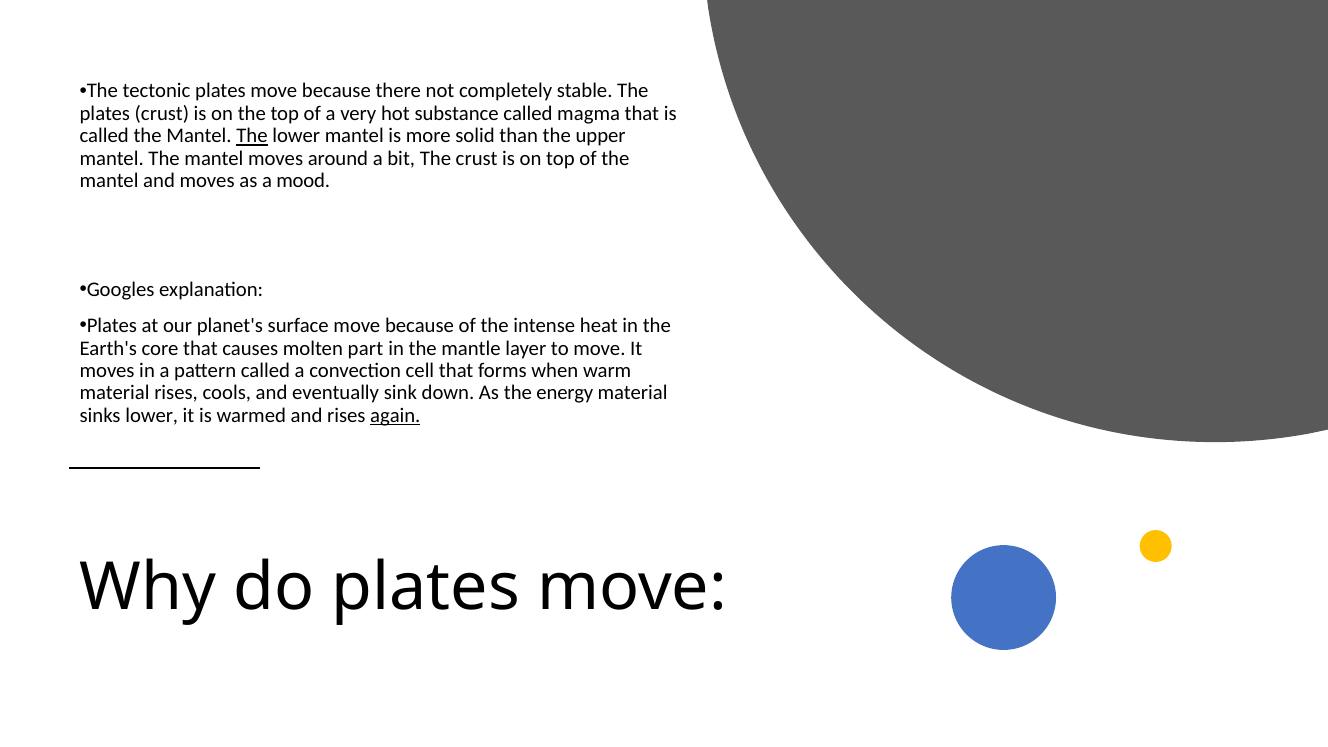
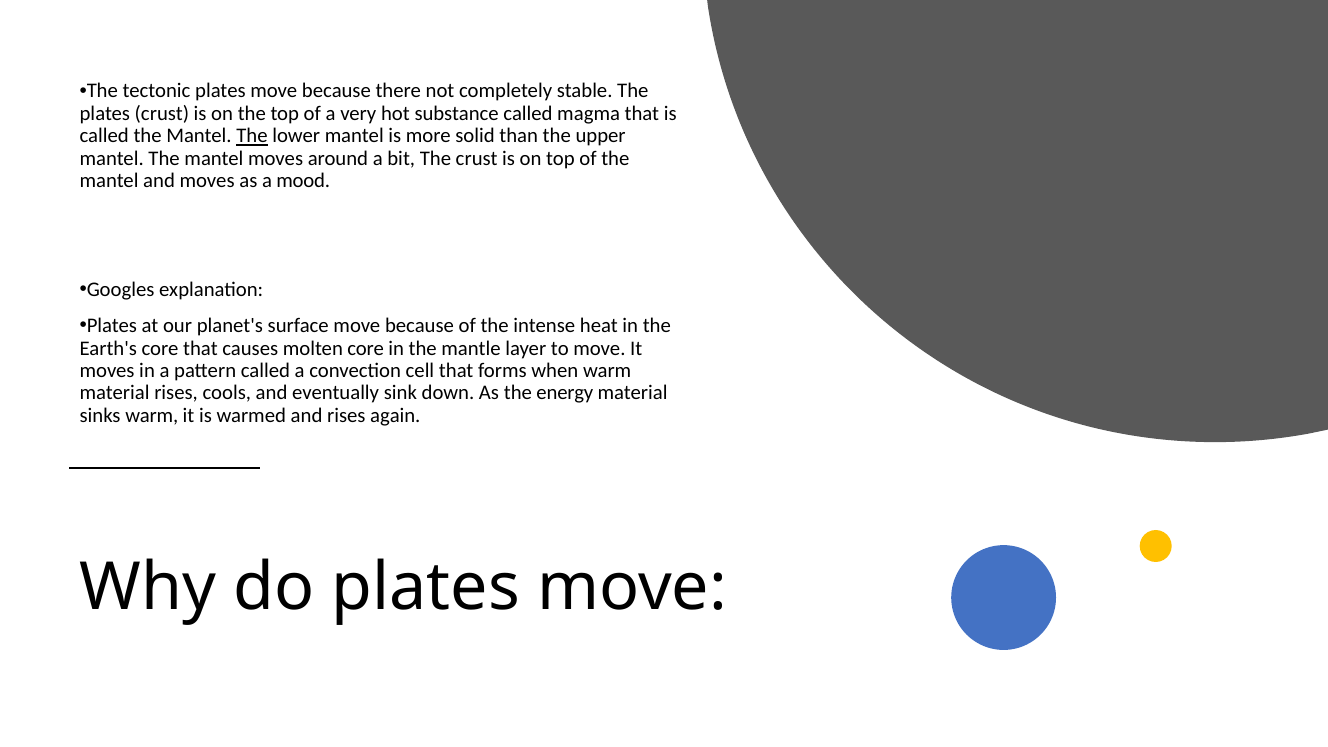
molten part: part -> core (366, 348)
sinks lower: lower -> warm (152, 416)
again underline: present -> none (395, 416)
